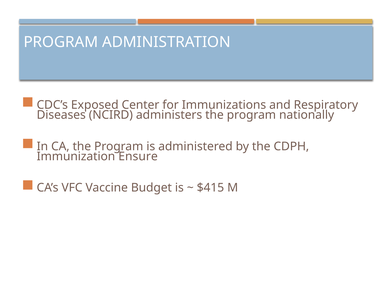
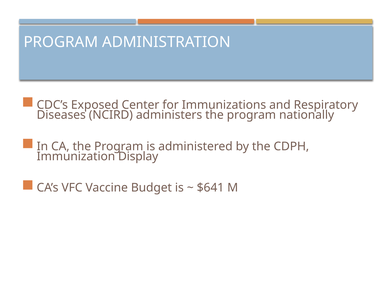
Ensure: Ensure -> Display (138, 156)
$415: $415 -> $641 (210, 188)
